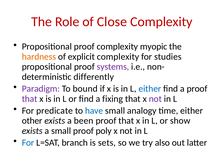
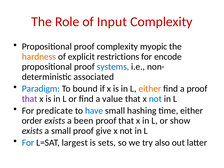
Close: Close -> Input (112, 22)
explicit complexity: complexity -> restrictions (118, 57)
studies: studies -> encode (168, 57)
systems colour: purple -> blue (113, 67)
differently: differently -> associated (94, 77)
Paradigm colour: purple -> blue (41, 89)
either colour: blue -> orange (150, 89)
fixing: fixing -> value (113, 99)
not colour: purple -> blue (155, 99)
analogy: analogy -> hashing (142, 111)
other: other -> order (32, 121)
poly: poly -> give (104, 131)
branch: branch -> largest (75, 143)
